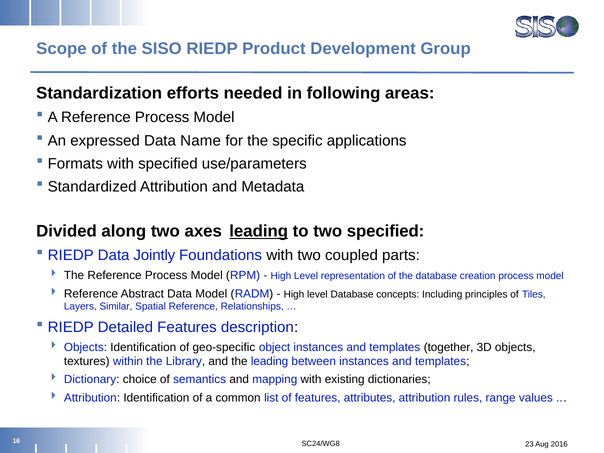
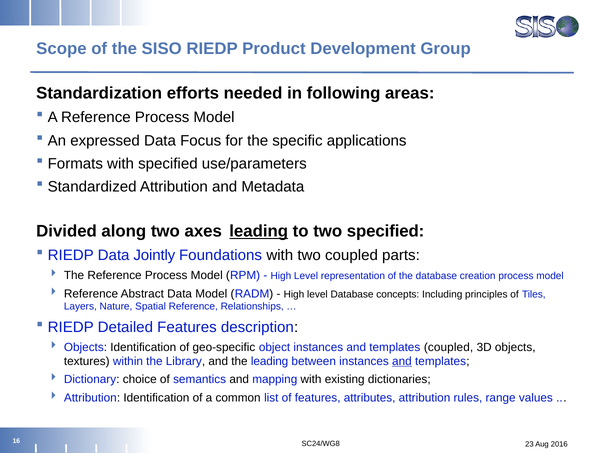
Name: Name -> Focus (201, 141)
Similar: Similar -> Nature (116, 307)
templates together: together -> coupled (449, 347)
and underline: none -> present (402, 361)
